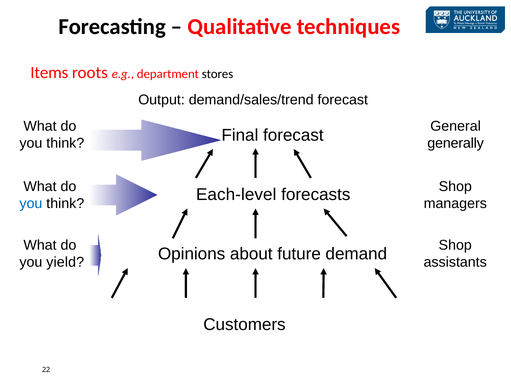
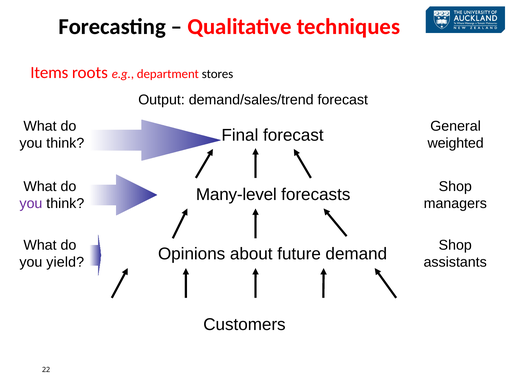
generally: generally -> weighted (456, 143)
Each-level: Each-level -> Many-level (236, 195)
you colour: blue -> purple (31, 204)
